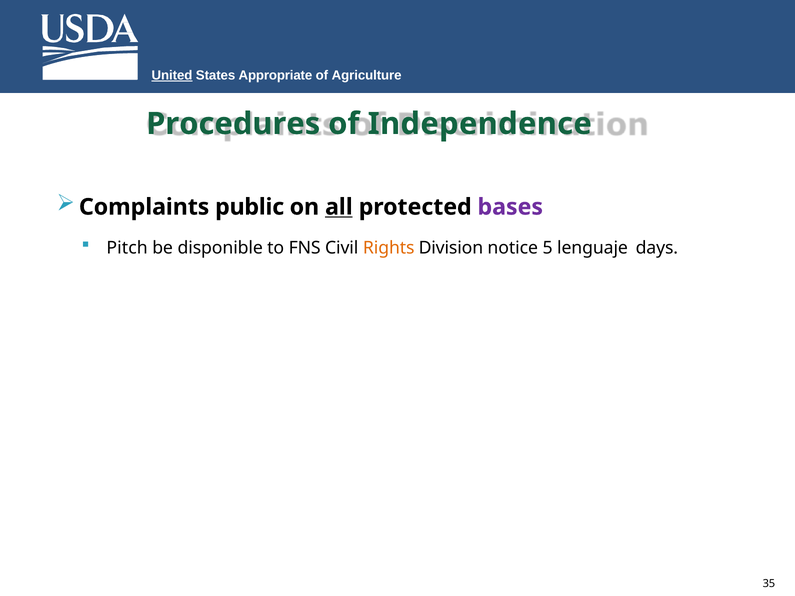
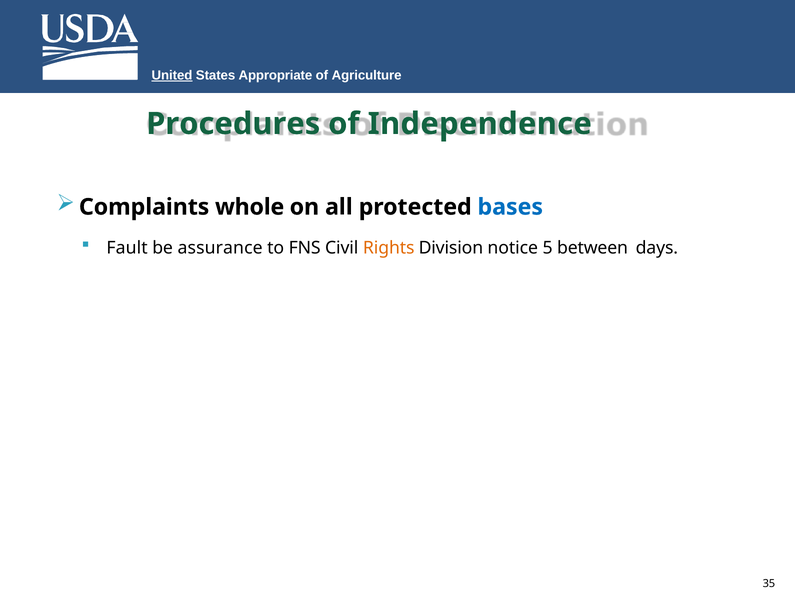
public: public -> whole (250, 207)
all underline: present -> none (339, 207)
bases colour: purple -> blue (510, 207)
Pitch: Pitch -> Fault (127, 248)
disponible: disponible -> assurance (220, 248)
lenguaje: lenguaje -> between (593, 248)
